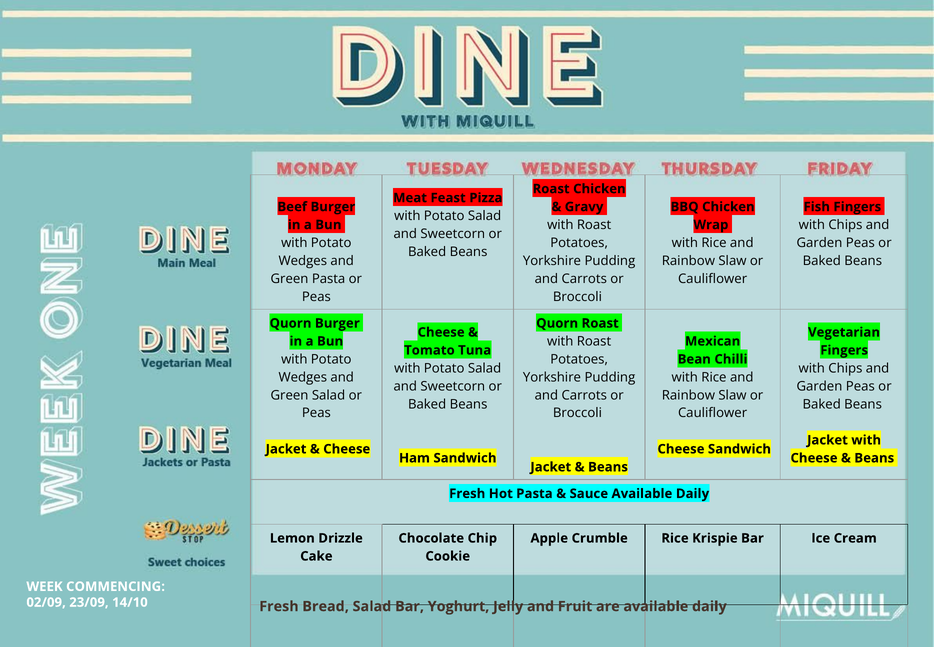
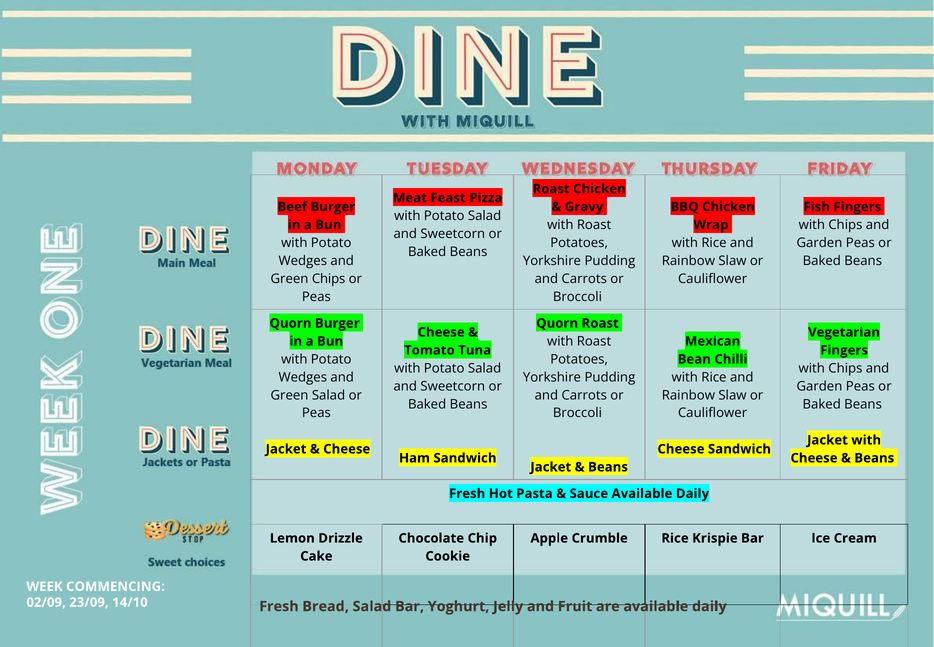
Green Pasta: Pasta -> Chips (329, 279)
